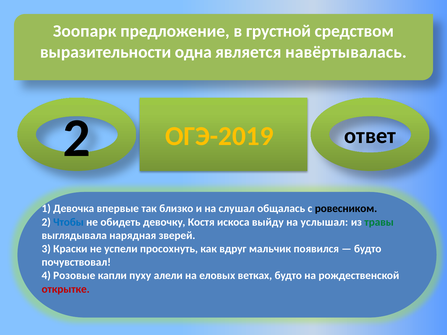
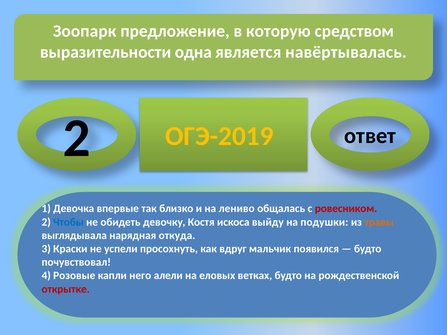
грустной: грустной -> которую (278, 31)
слушал: слушал -> лениво (237, 209)
ровесником colour: black -> red (346, 209)
услышал: услышал -> подушки (324, 222)
травы colour: green -> orange (379, 222)
зверей: зверей -> откуда (177, 236)
пуху: пуху -> него (140, 276)
